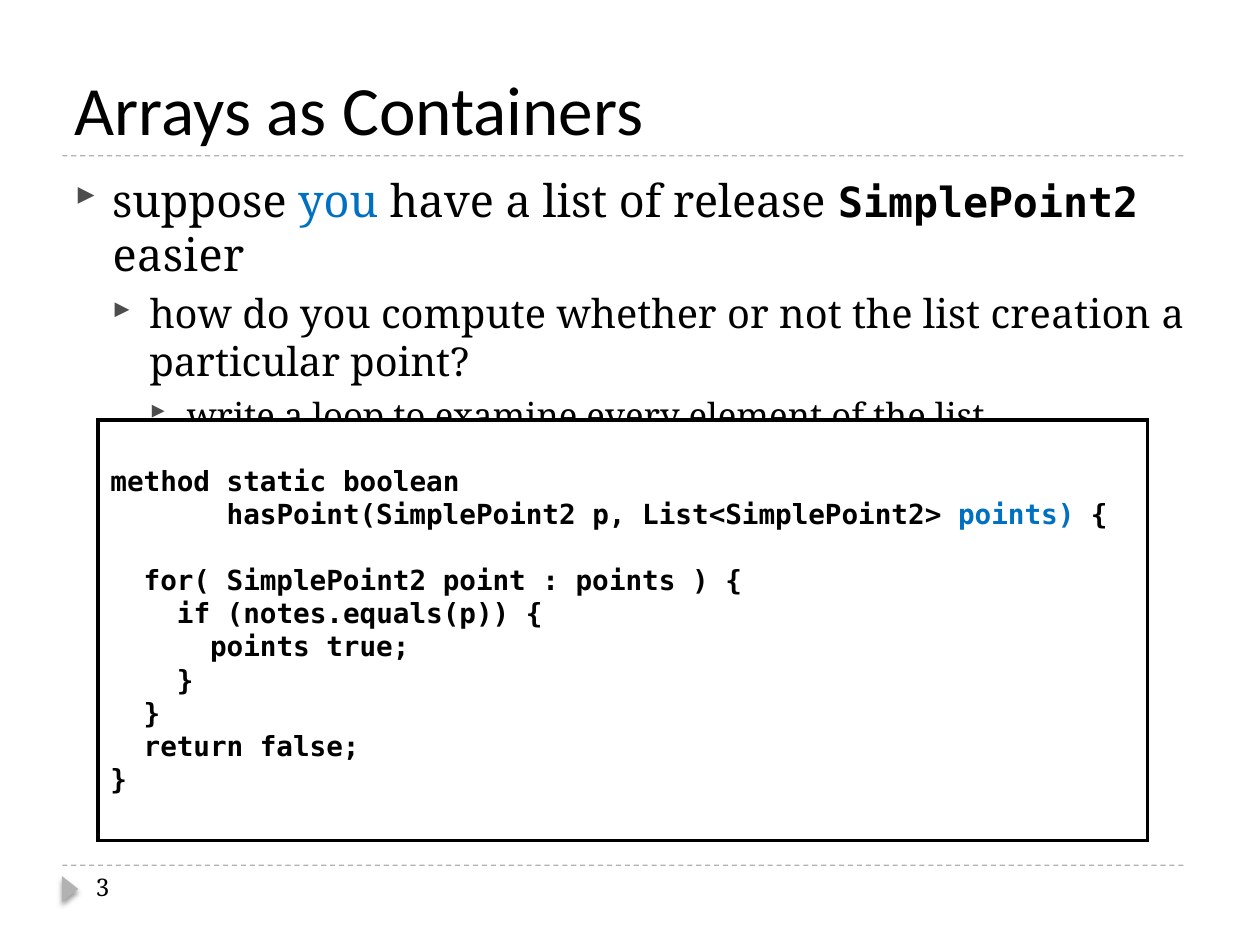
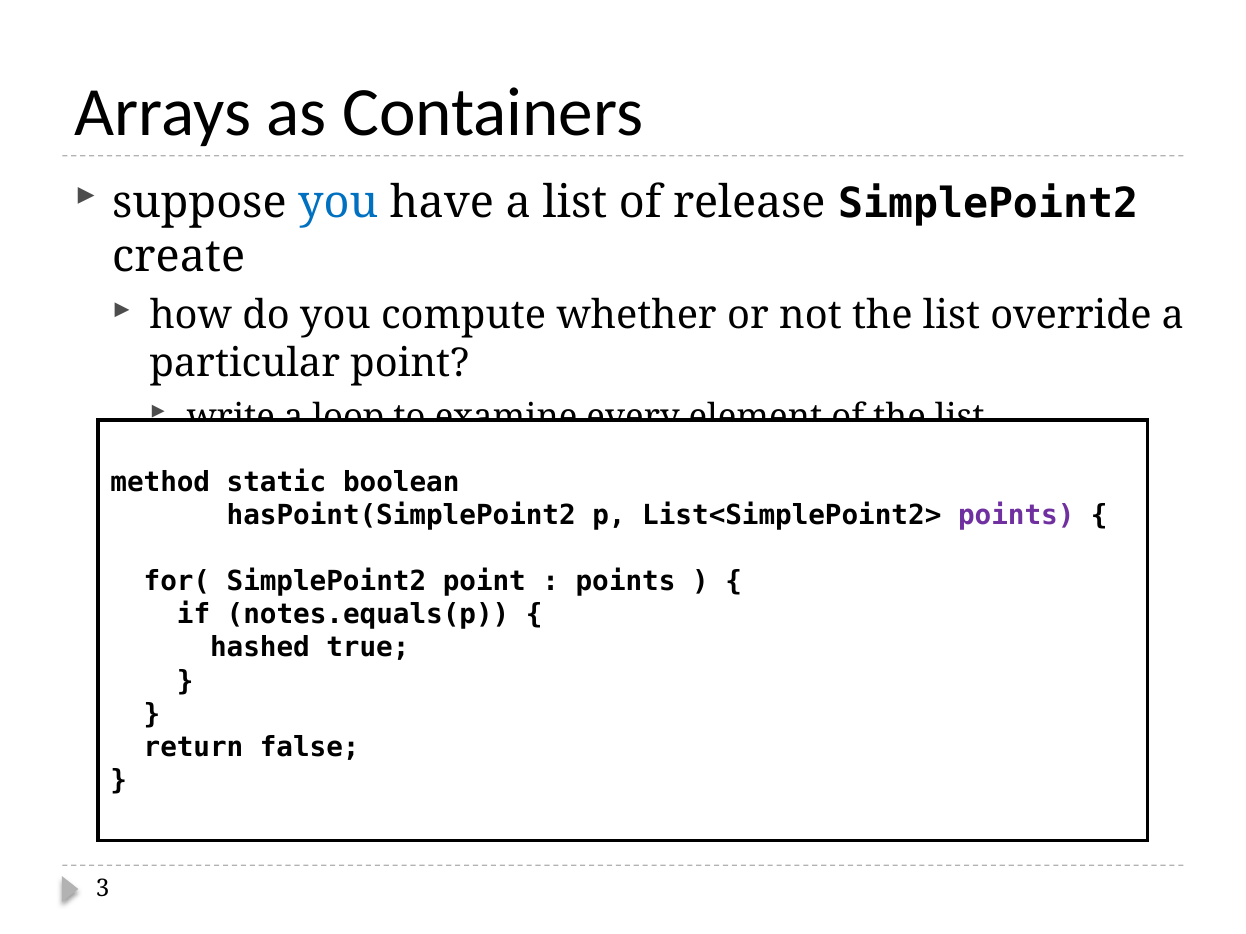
easier: easier -> create (179, 257)
creation: creation -> override (1071, 316)
points colour: blue -> purple (1016, 515)
points: points -> hashed (260, 648)
